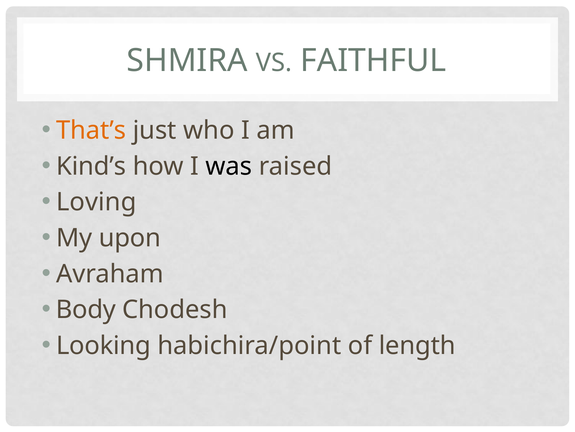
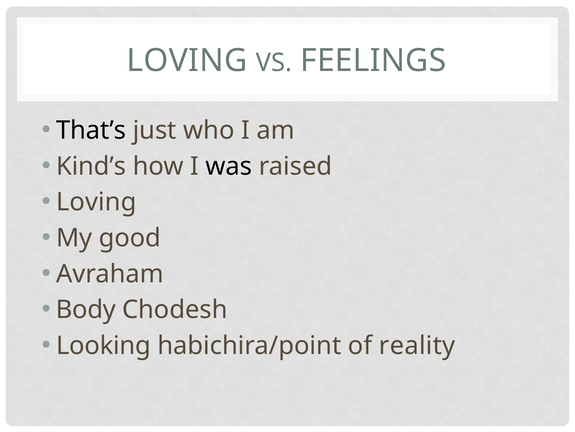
SHMIRA: SHMIRA -> LOVING (187, 61)
FAITHFUL: FAITHFUL -> FEELINGS (373, 61)
That’s colour: orange -> black (91, 130)
upon: upon -> good (130, 238)
length: length -> reality (417, 345)
